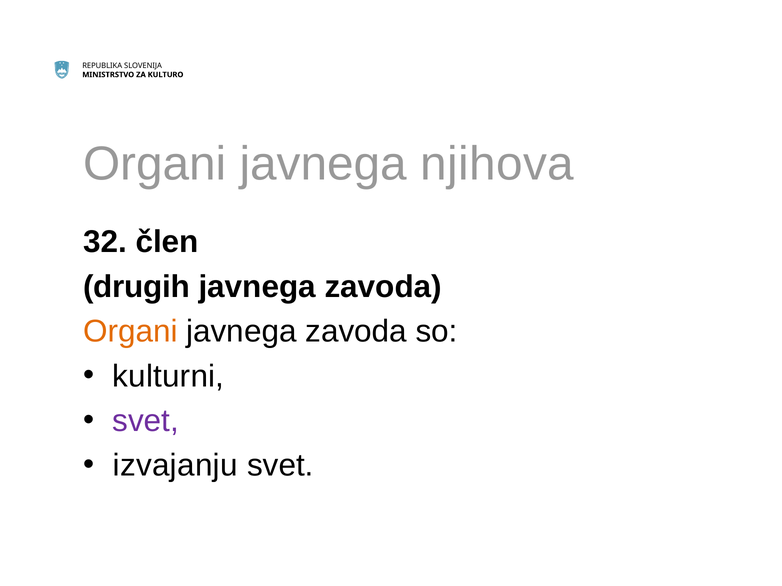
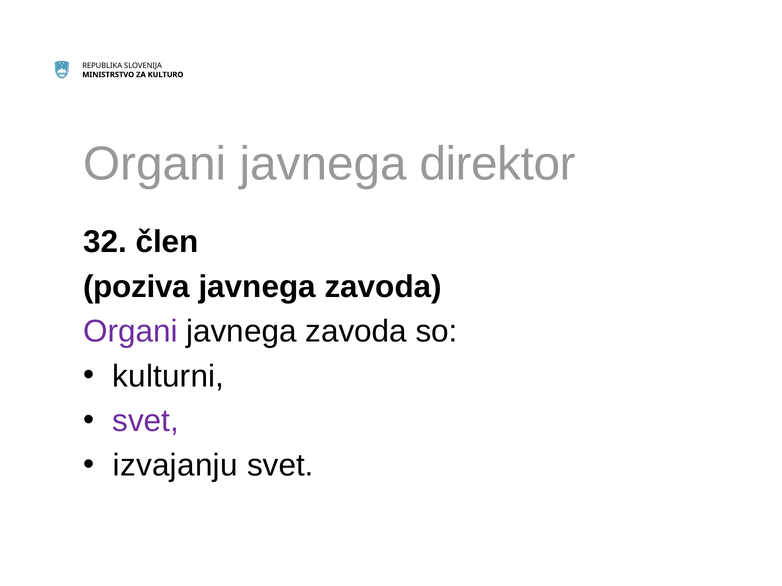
njihova: njihova -> direktor (498, 164)
drugih: drugih -> poziva (136, 287)
Organi colour: orange -> purple (130, 332)
